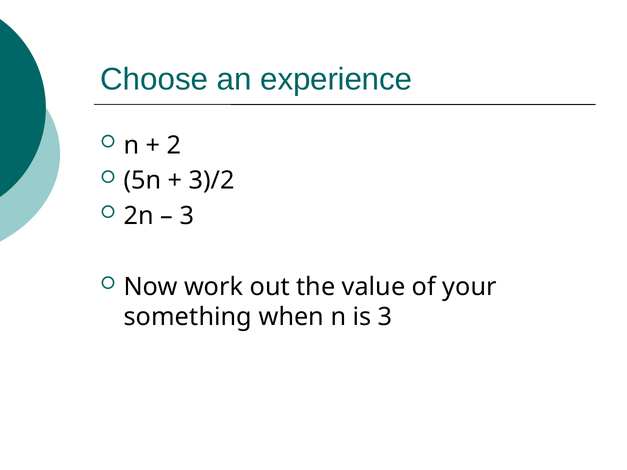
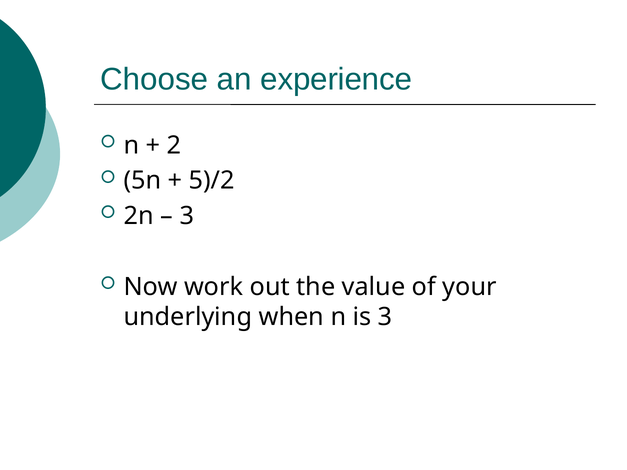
3)/2: 3)/2 -> 5)/2 (212, 181)
something: something -> underlying (188, 317)
